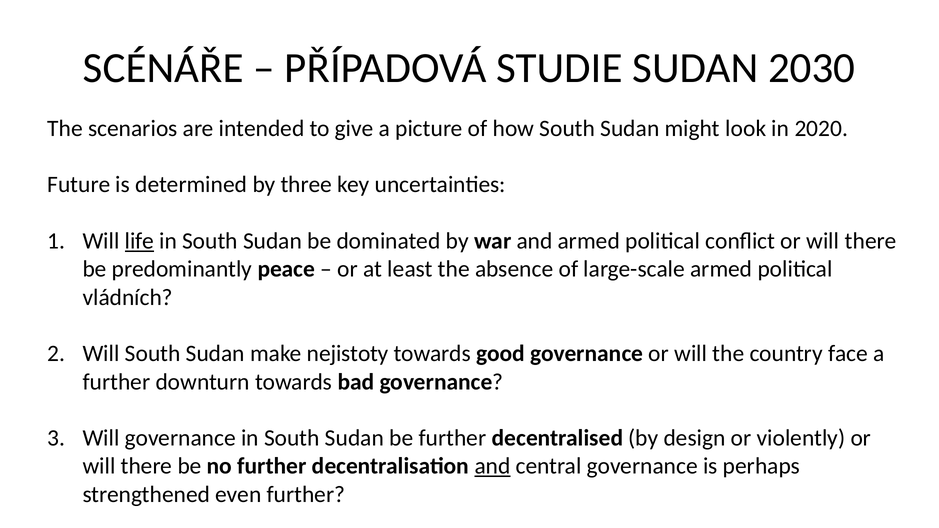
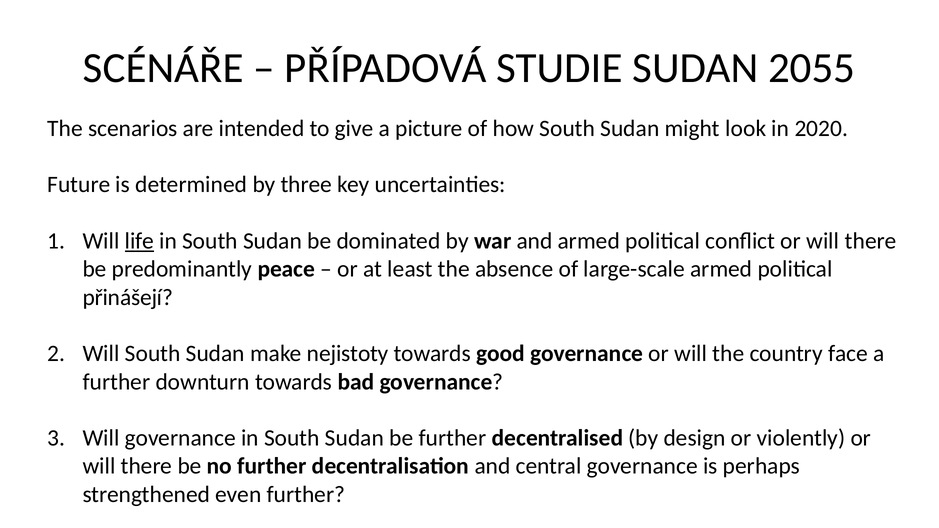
2030: 2030 -> 2055 (812, 68)
vládních: vládních -> přinášejí (128, 297)
and underline: present -> none (492, 466)
